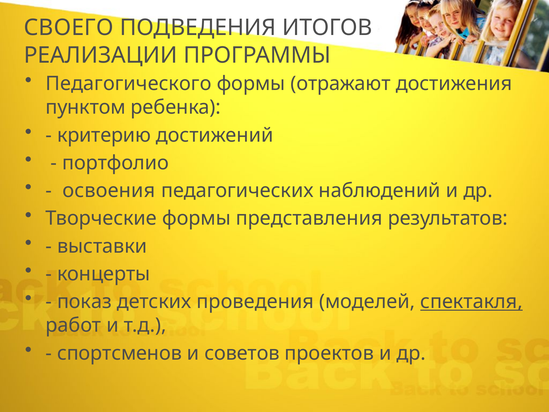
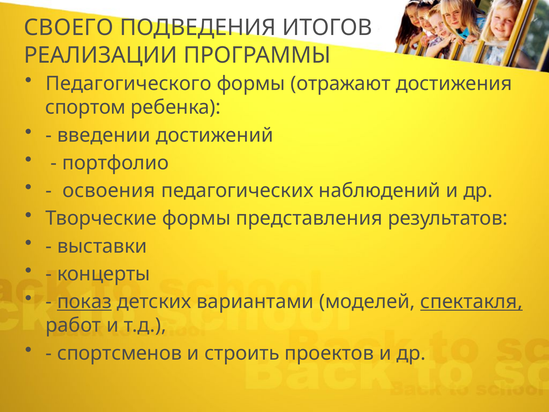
пунктом: пунктом -> спортом (86, 107)
критерию: критерию -> введении (104, 135)
показ underline: none -> present (84, 301)
проведения: проведения -> вариантами (255, 301)
советов: советов -> строить (242, 353)
